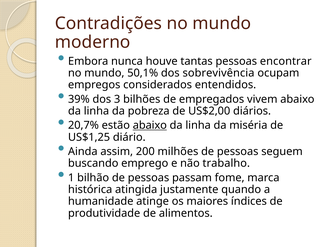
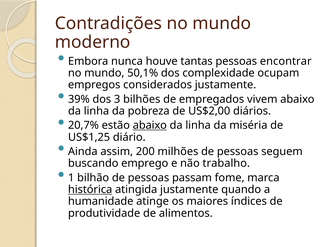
sobrevivência: sobrevivência -> complexidade (219, 73)
considerados entendidos: entendidos -> justamente (226, 85)
histórica underline: none -> present (90, 189)
